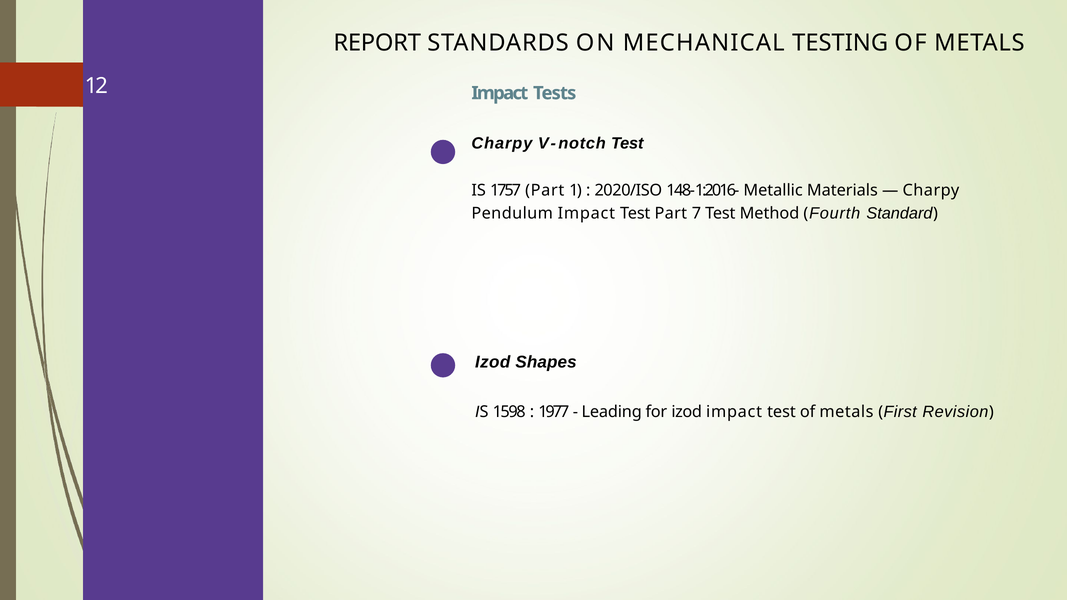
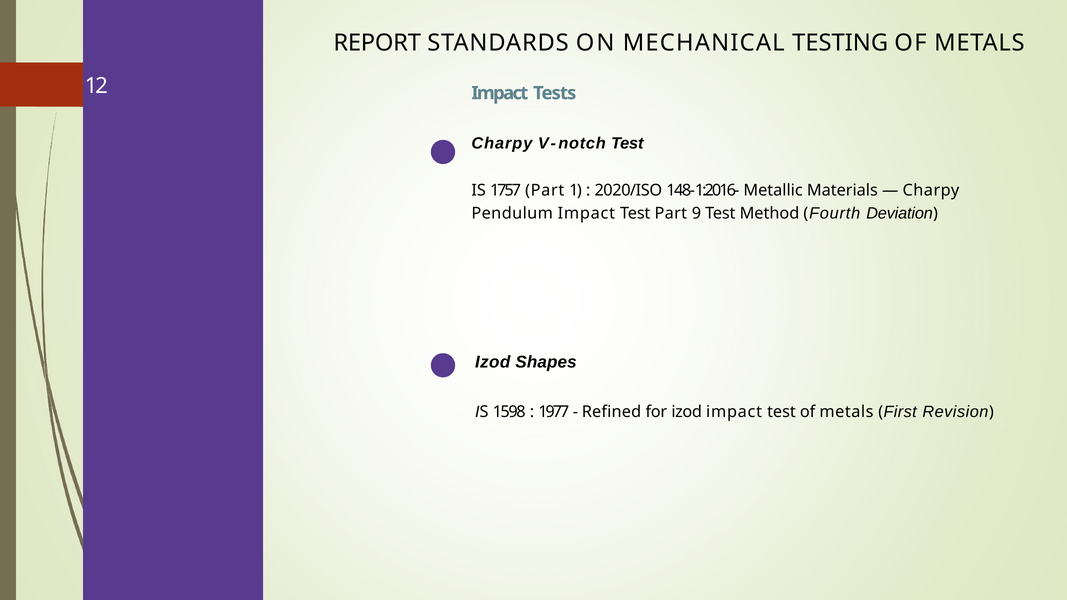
7: 7 -> 9 (696, 213)
Standard: Standard -> Deviation (900, 213)
Leading: Leading -> Refined (612, 412)
